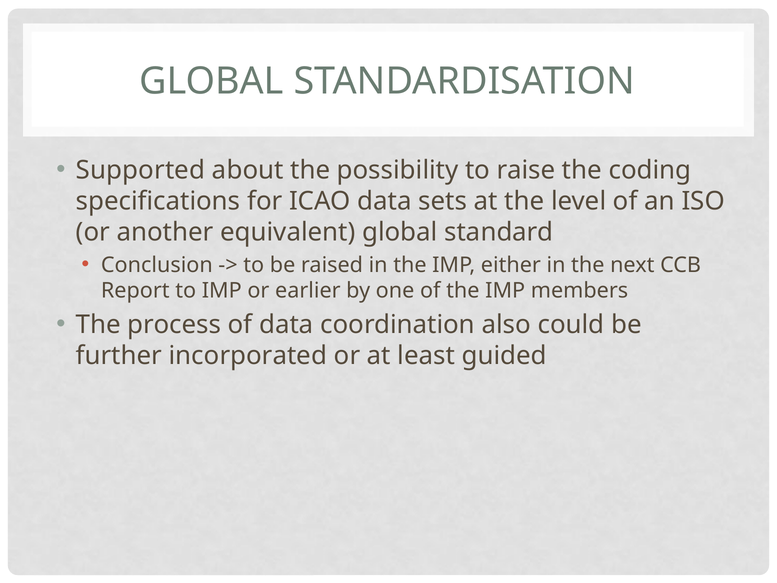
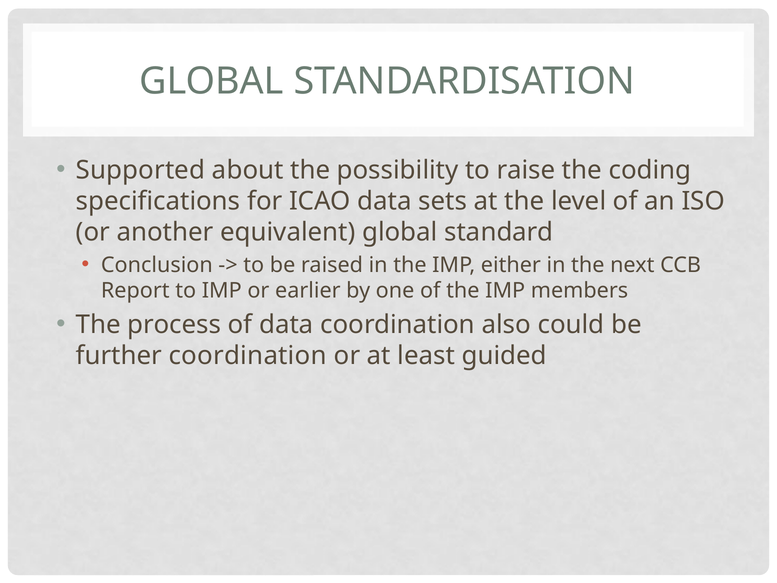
further incorporated: incorporated -> coordination (248, 356)
